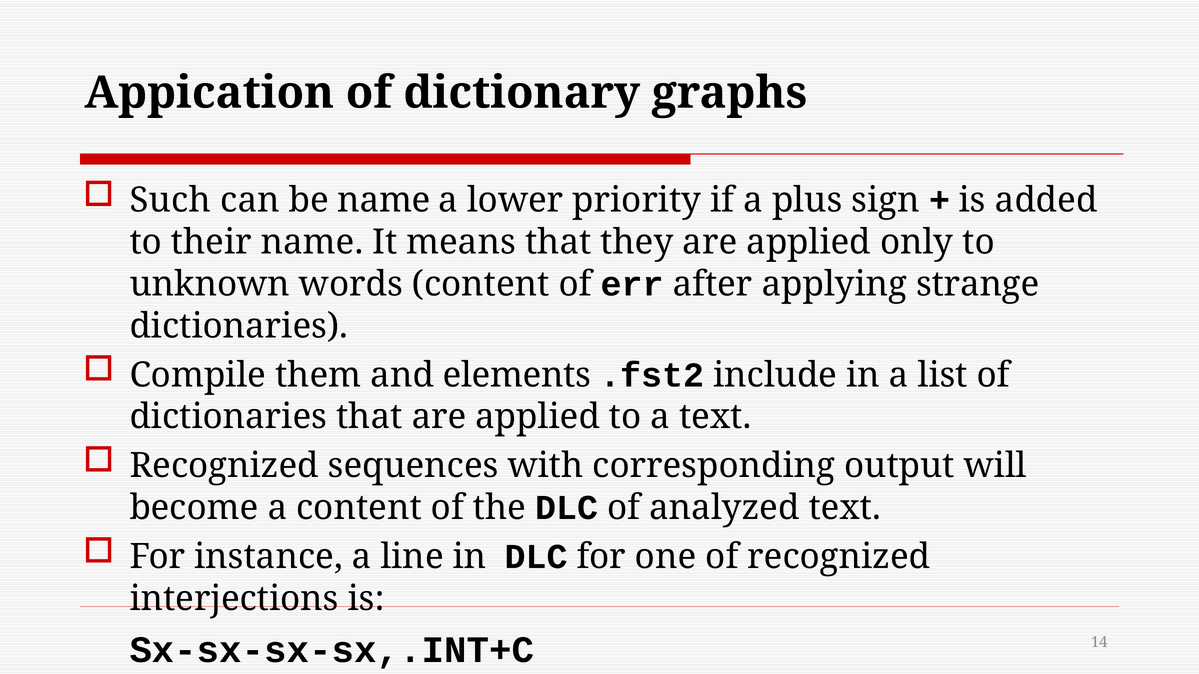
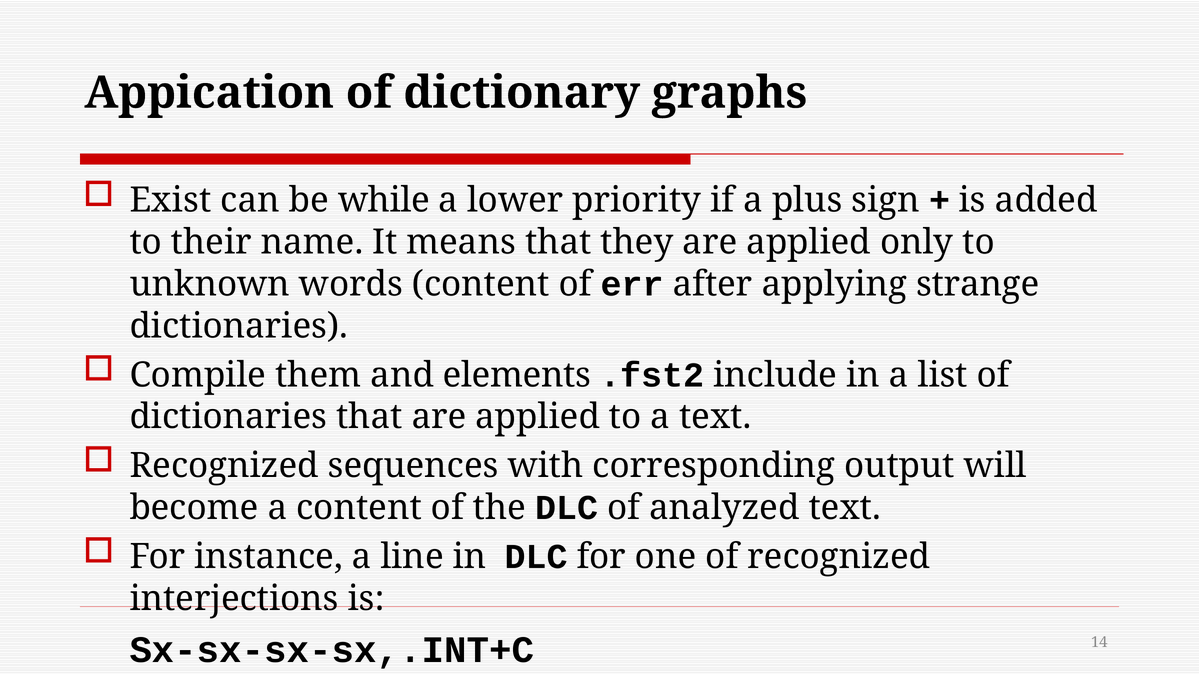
Such: Such -> Exist (170, 200)
be name: name -> while (384, 200)
